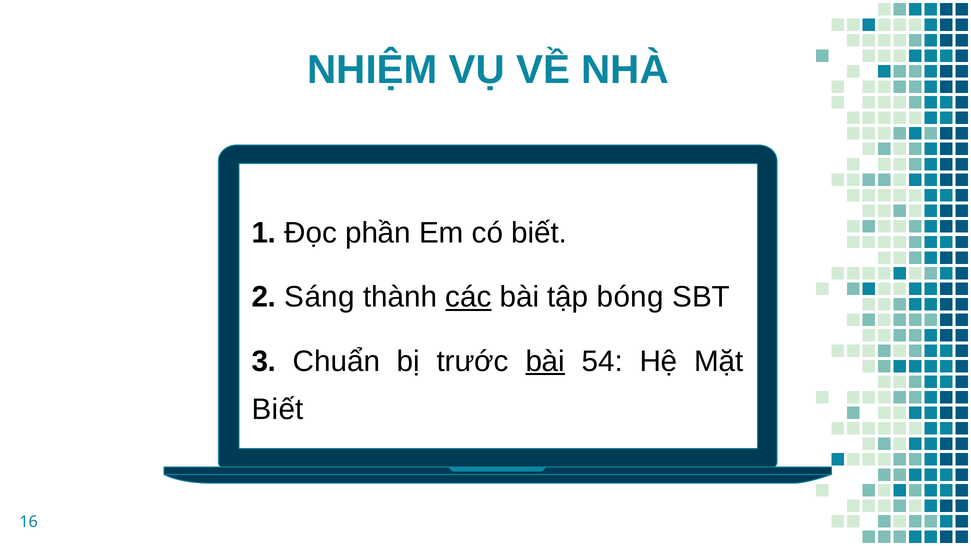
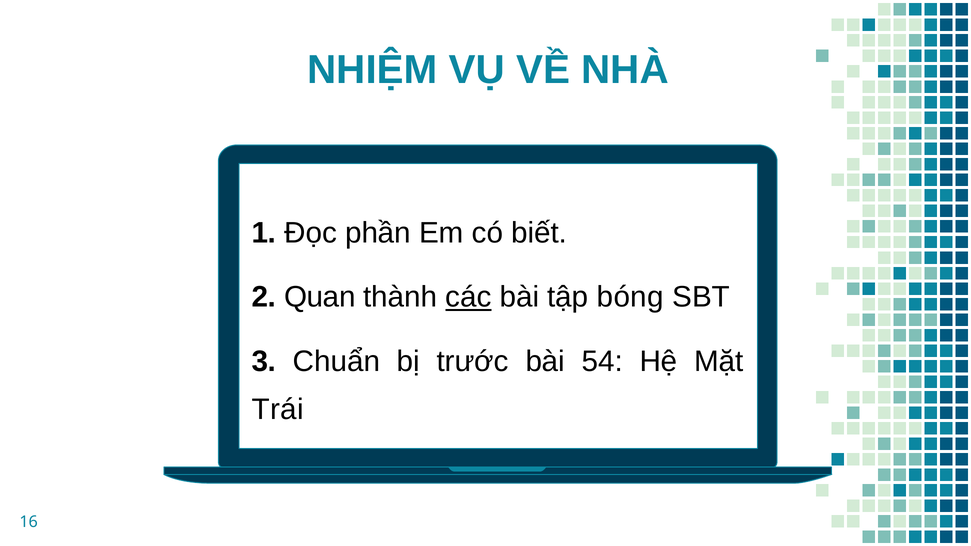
Sáng: Sáng -> Quan (320, 297)
bài underline: present -> none (545, 361)
Biết: Biết -> Trái (278, 409)
